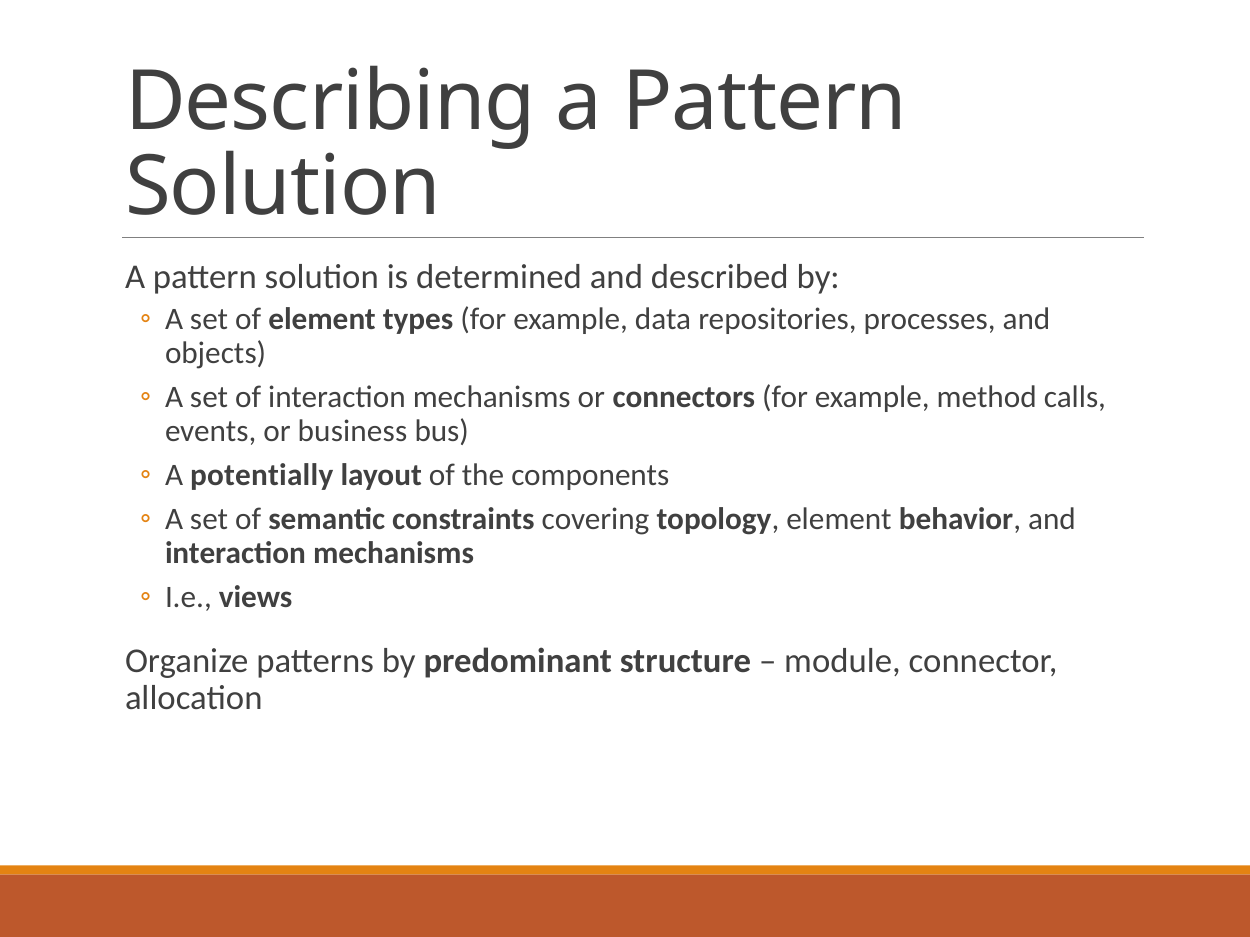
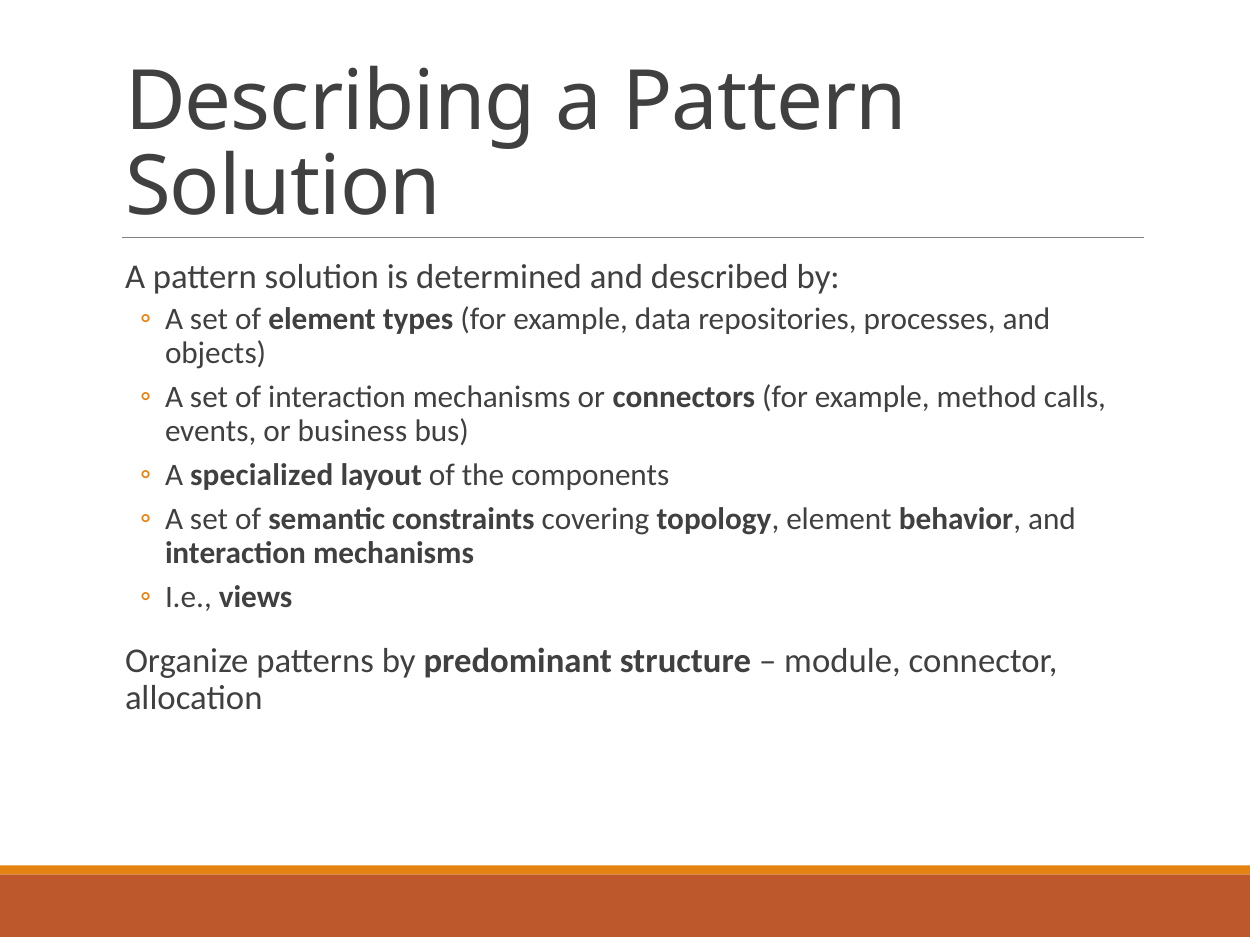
potentially: potentially -> specialized (262, 476)
